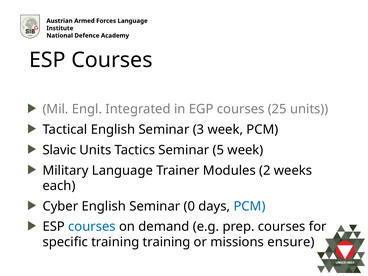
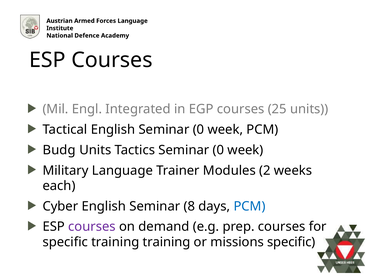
English Seminar 3: 3 -> 0 (198, 130)
Slavic: Slavic -> Budg (59, 150)
Tactics Seminar 5: 5 -> 0 (218, 150)
0: 0 -> 8 (189, 206)
courses colour: blue -> purple (92, 227)
missions ensure: ensure -> specific (291, 242)
